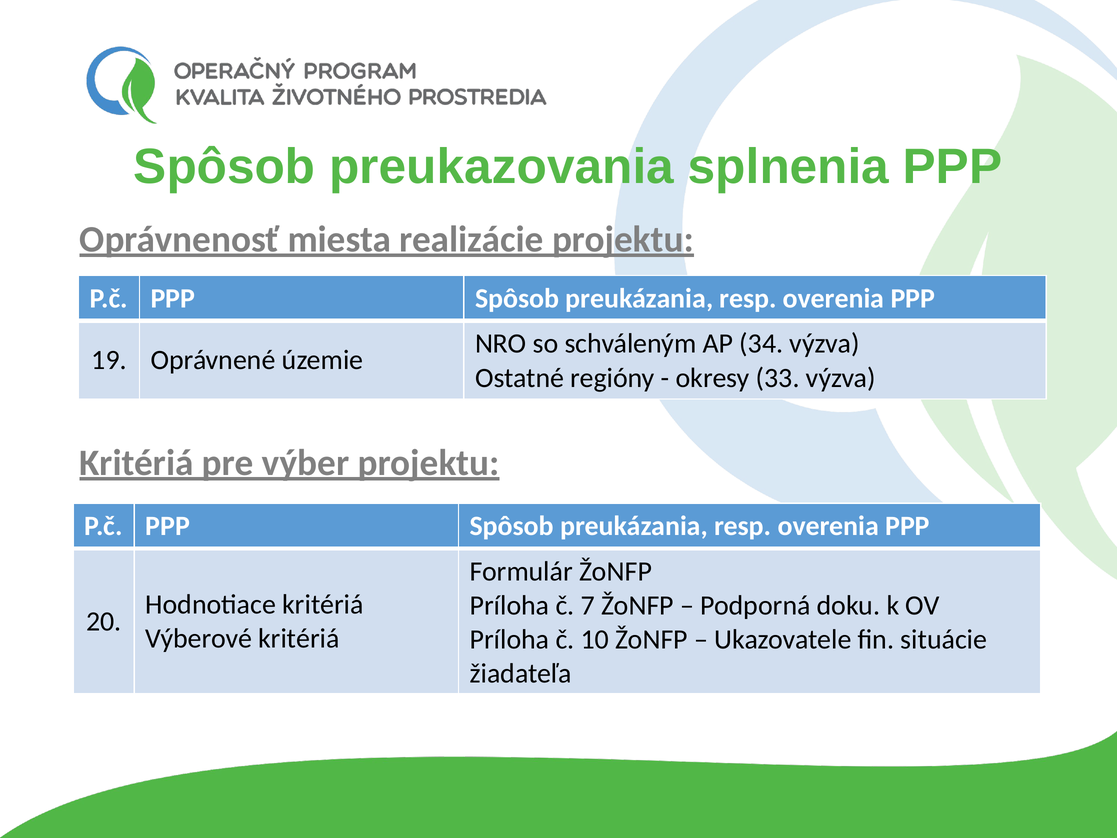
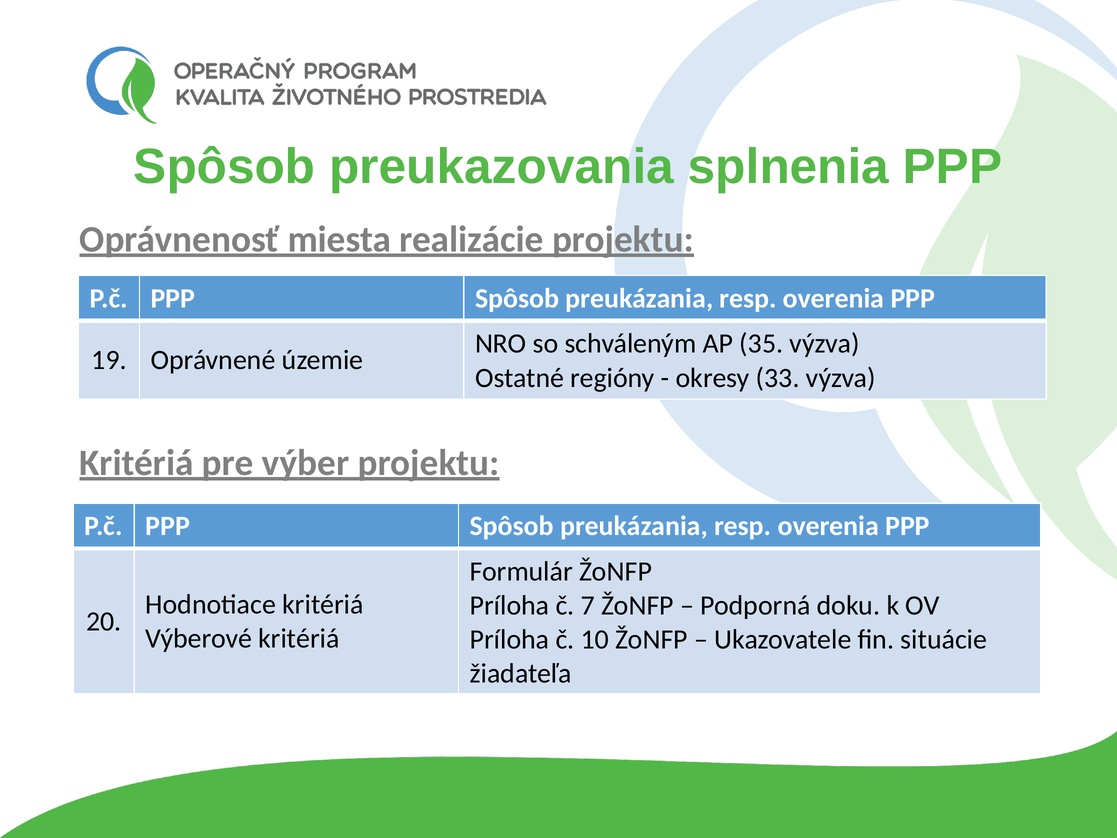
34: 34 -> 35 (761, 344)
